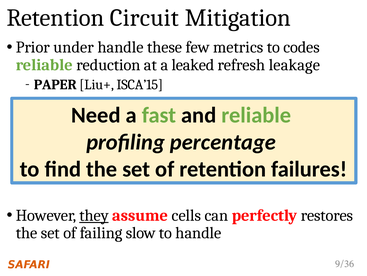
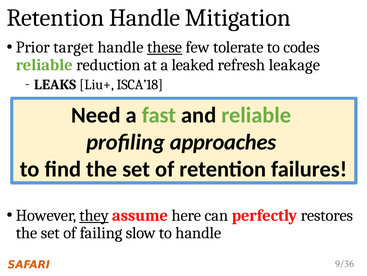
Retention Circuit: Circuit -> Handle (145, 18)
under: under -> target (74, 47)
these underline: none -> present (165, 47)
metrics: metrics -> tolerate (238, 47)
PAPER: PAPER -> LEAKS (55, 84)
ISCA’15: ISCA’15 -> ISCA’18 (140, 84)
percentage: percentage -> approaches (223, 142)
cells: cells -> here (186, 215)
